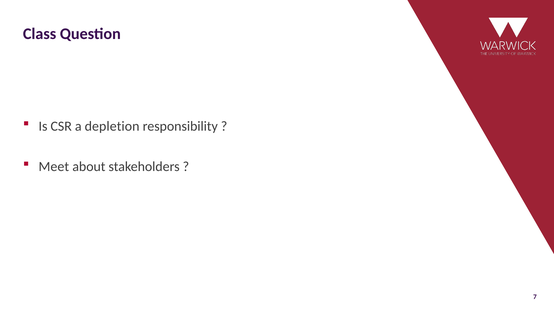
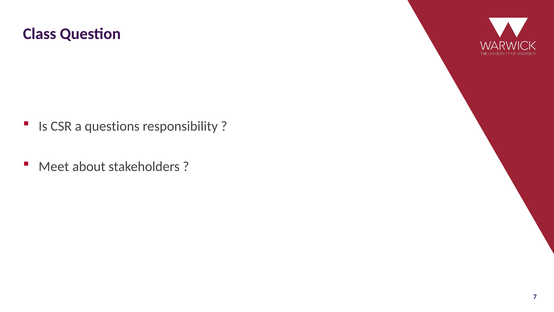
depletion: depletion -> questions (112, 126)
